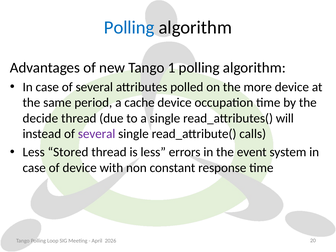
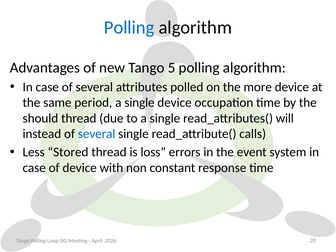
1: 1 -> 5 (172, 68)
period a cache: cache -> single (139, 103)
decide: decide -> should (40, 118)
several colour: purple -> blue (97, 134)
is less: less -> loss (153, 152)
